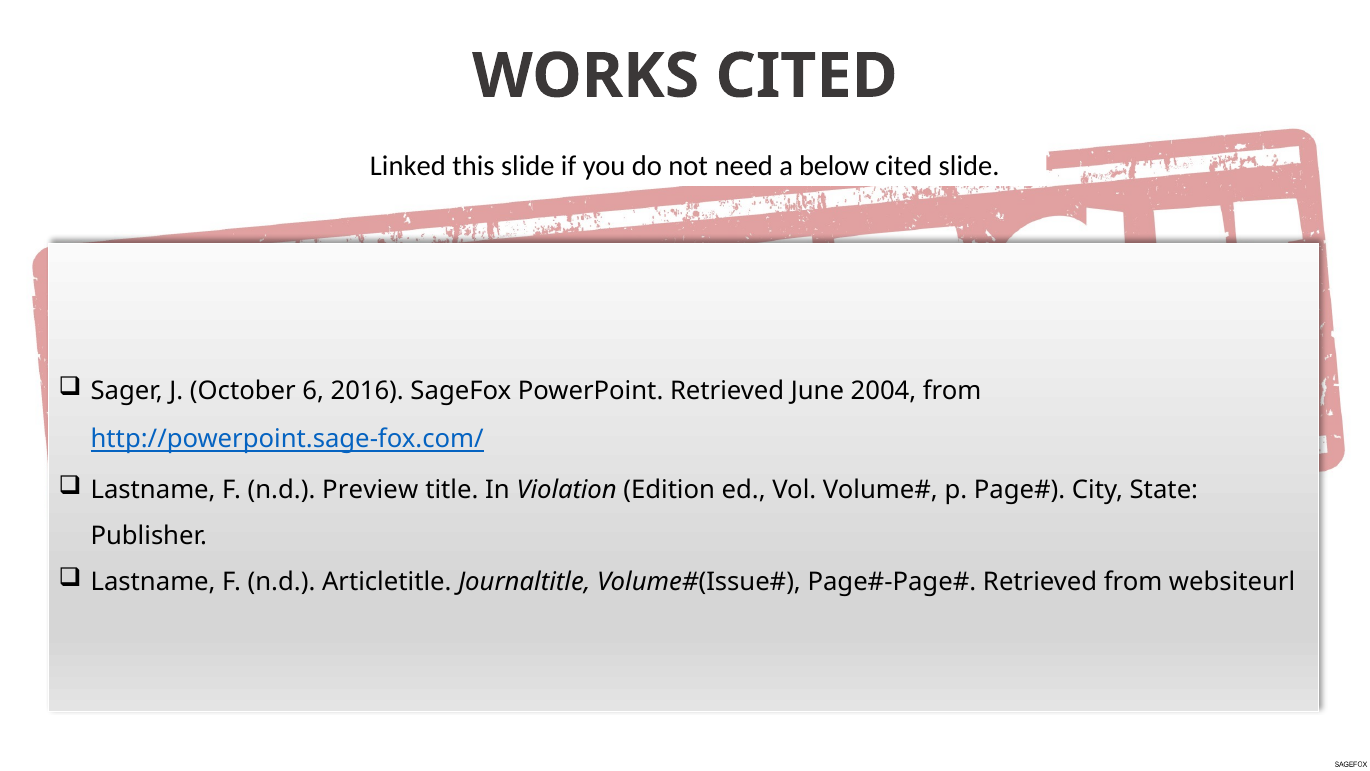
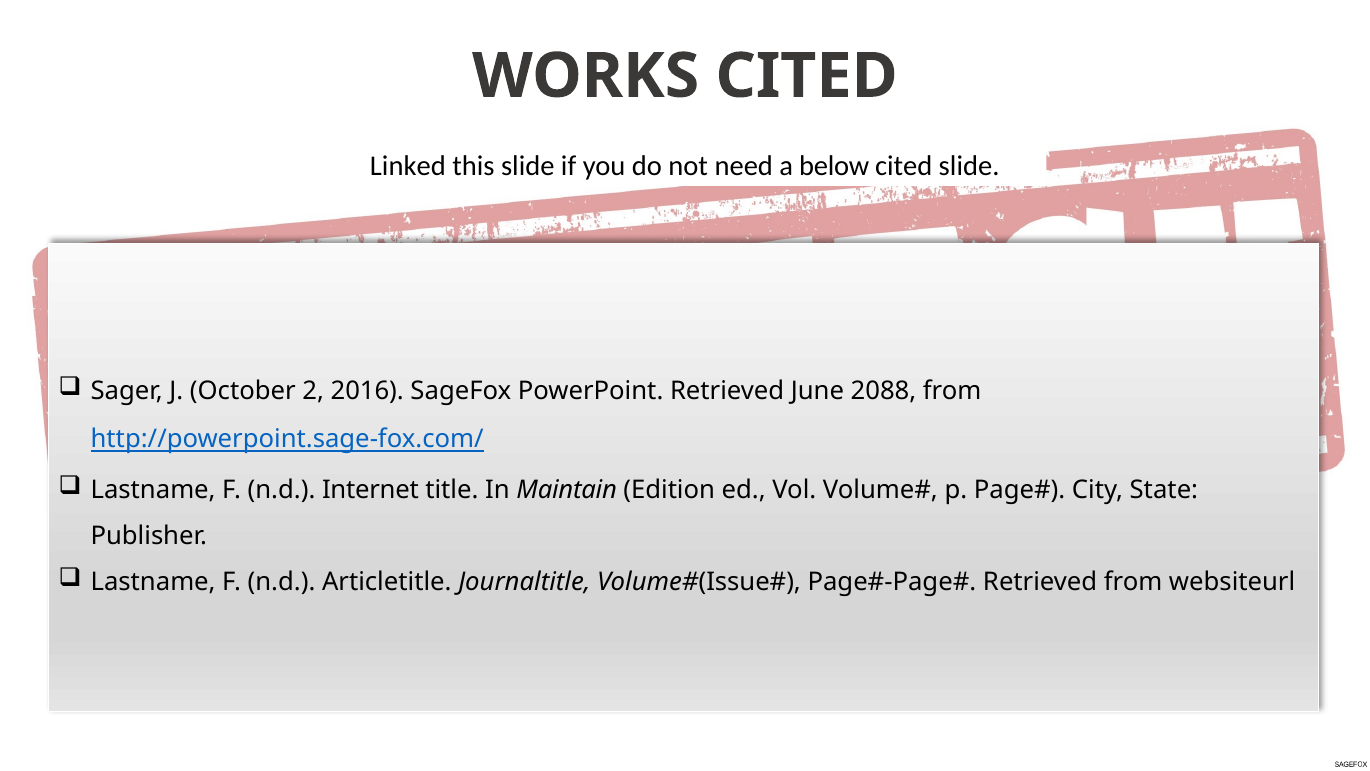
6: 6 -> 2 (313, 391)
2004: 2004 -> 2088 (883, 391)
Preview: Preview -> Internet (370, 490)
Violation: Violation -> Maintain (567, 490)
